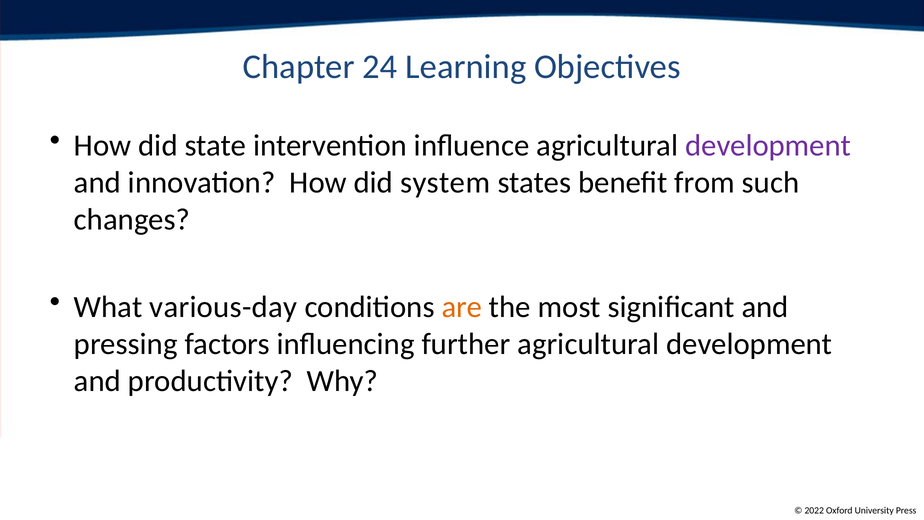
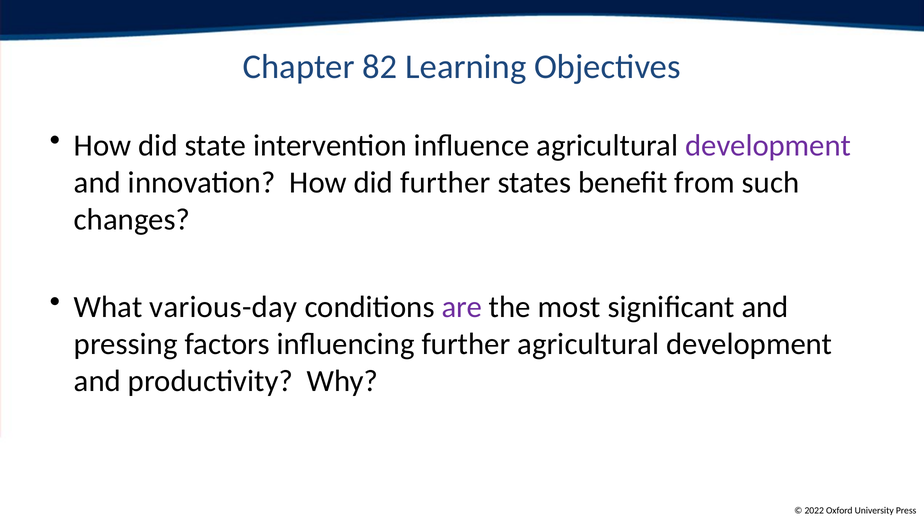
24: 24 -> 82 (380, 67)
did system: system -> further (445, 182)
are colour: orange -> purple (462, 307)
